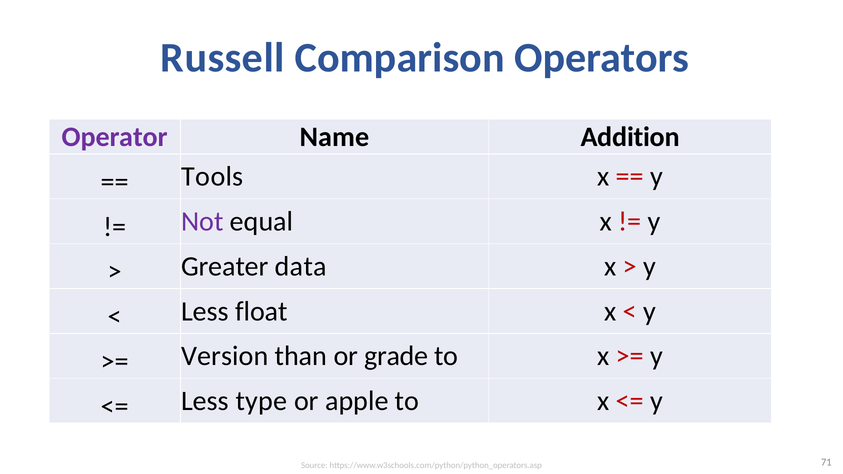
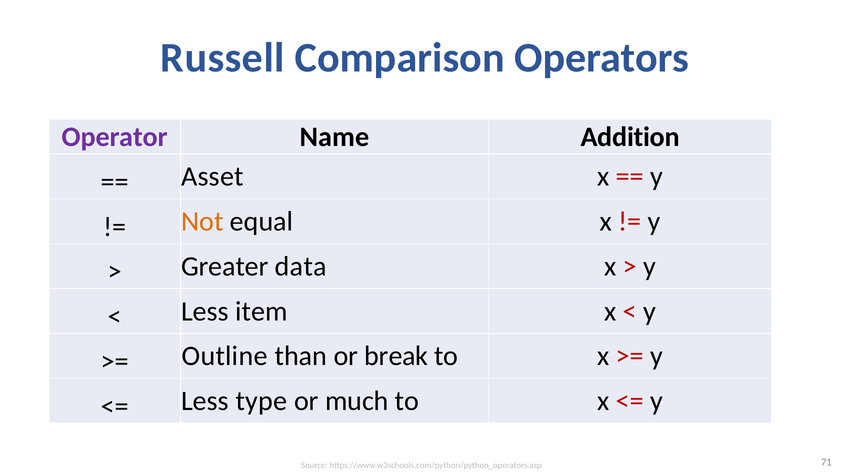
Tools: Tools -> Asset (212, 177)
Not colour: purple -> orange (202, 222)
float: float -> item (261, 311)
Version: Version -> Outline (225, 356)
grade: grade -> break (396, 356)
apple: apple -> much (357, 401)
